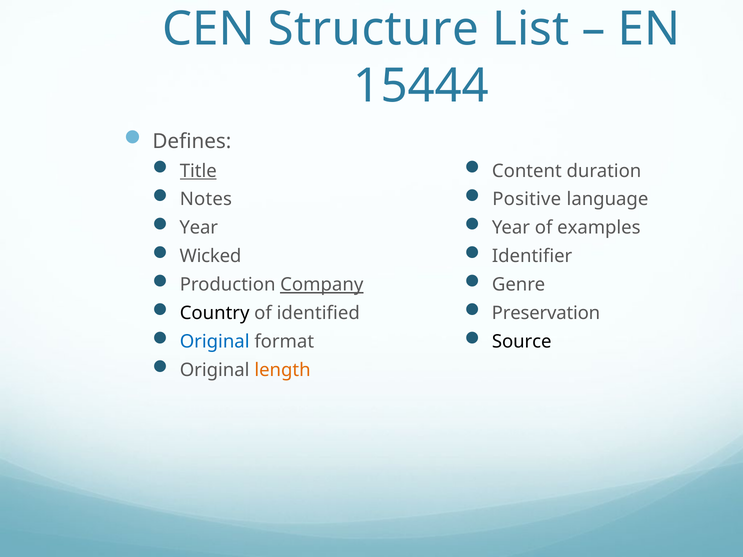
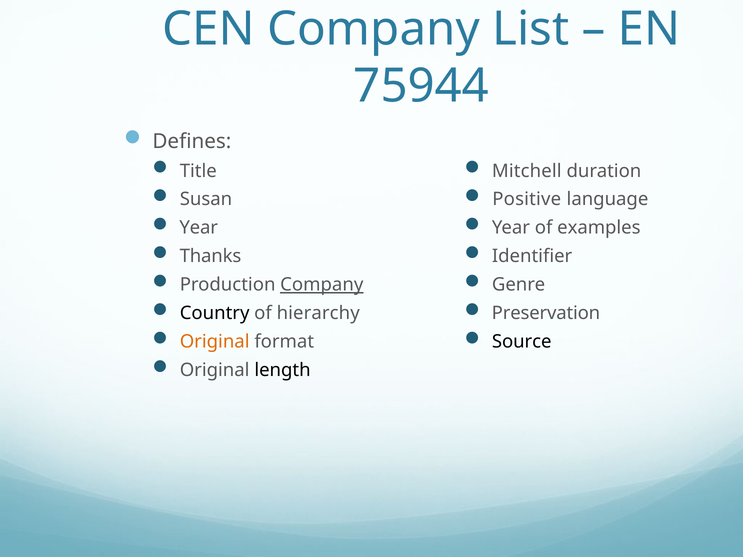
CEN Structure: Structure -> Company (374, 29)
15444: 15444 -> 75944 (421, 86)
Title underline: present -> none (198, 171)
Content: Content -> Mitchell (527, 171)
Notes: Notes -> Susan (206, 199)
Wicked: Wicked -> Thanks (210, 256)
identified: identified -> hierarchy (318, 313)
Original colour: blue -> orange (215, 342)
length colour: orange -> black (283, 370)
